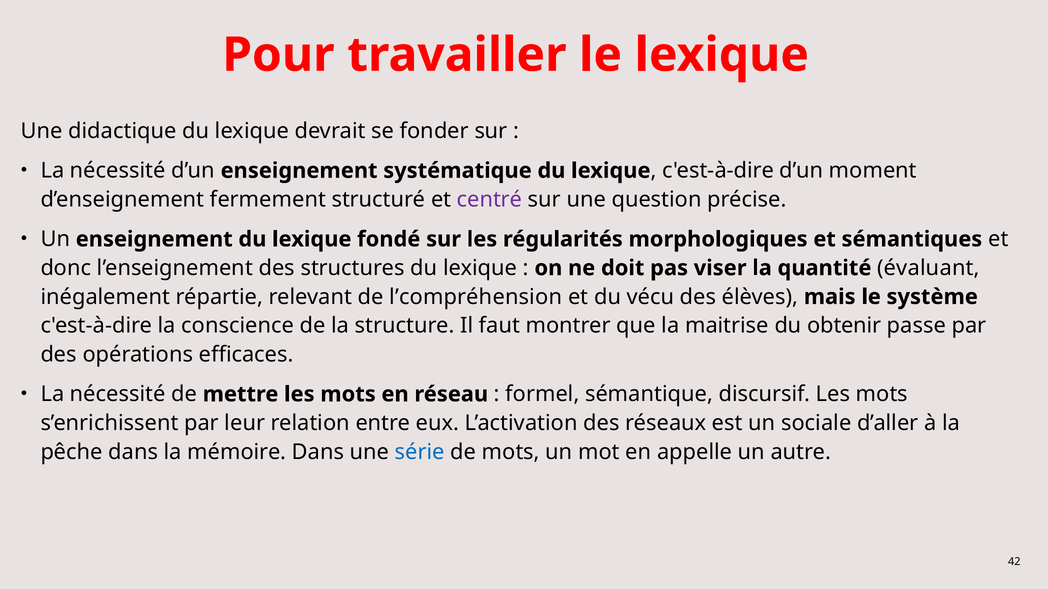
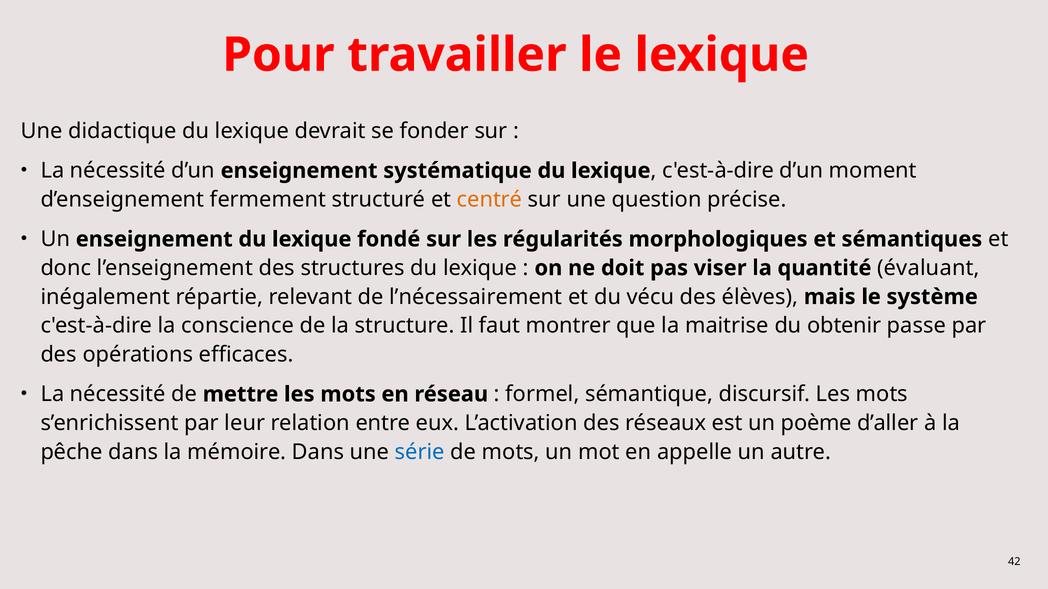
centré colour: purple -> orange (490, 200)
l’compréhension: l’compréhension -> l’nécessairement (476, 297)
sociale: sociale -> poème (816, 423)
